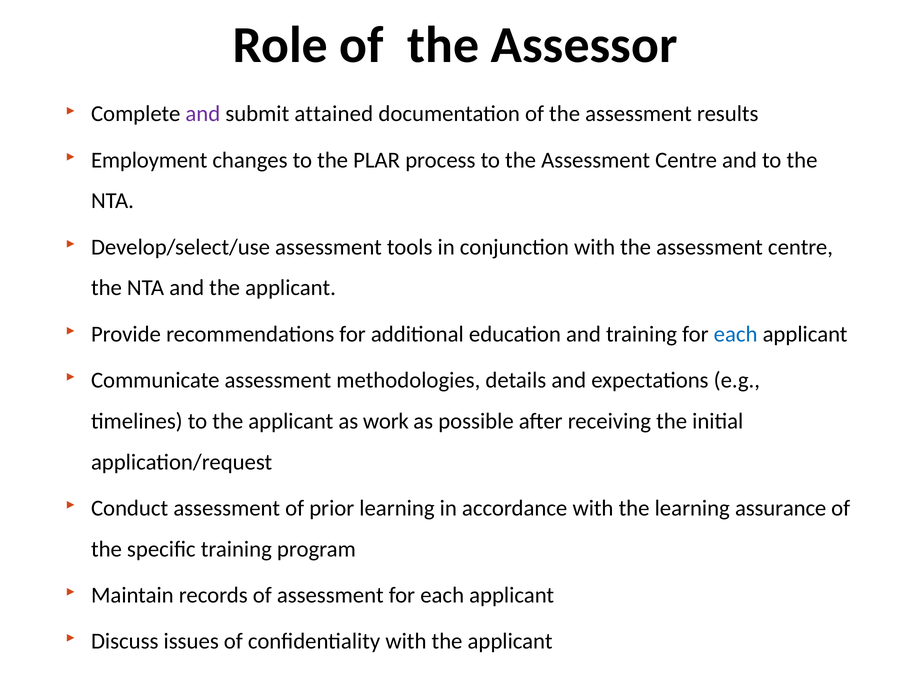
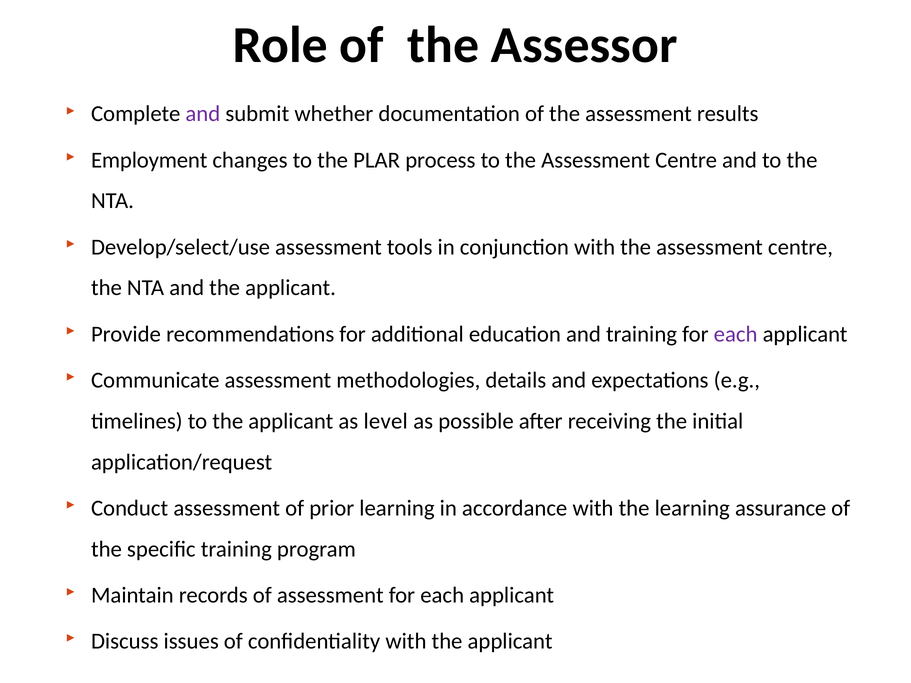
attained: attained -> whether (334, 114)
each colour: blue -> purple (736, 334)
work: work -> level (386, 421)
